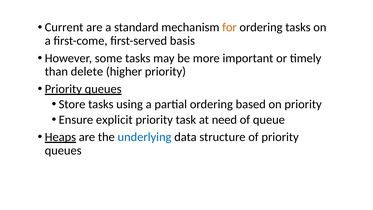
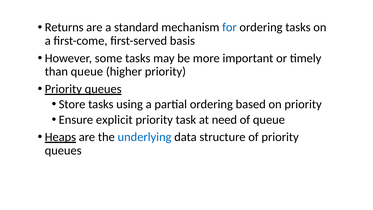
Current: Current -> Returns (64, 27)
for colour: orange -> blue (229, 27)
than delete: delete -> queue (87, 72)
